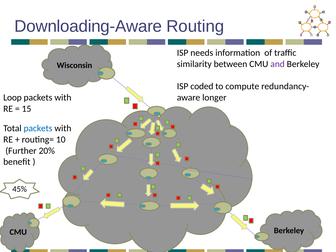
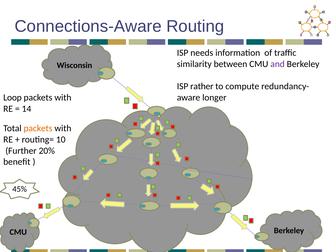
Downloading-Aware: Downloading-Aware -> Connections-Aware (88, 26)
coded: coded -> rather (202, 86)
15: 15 -> 14 (27, 109)
packets colour: blue -> orange (38, 128)
